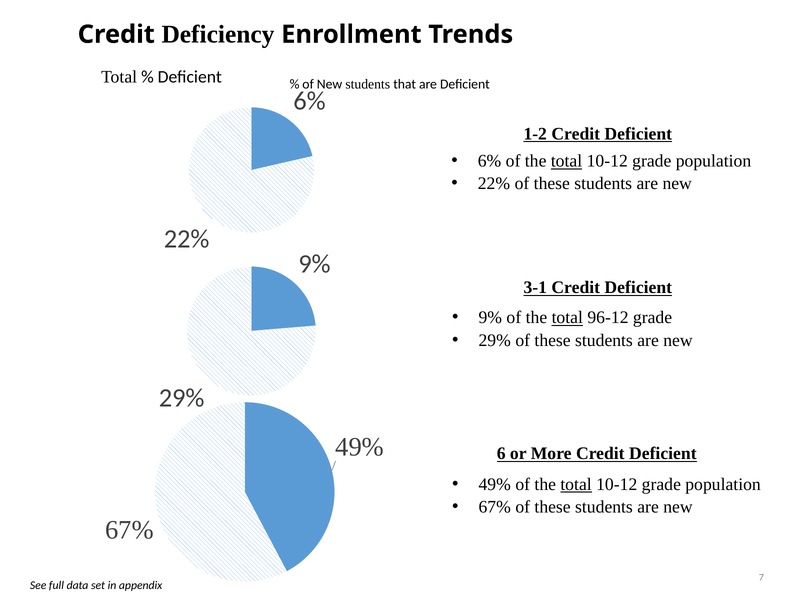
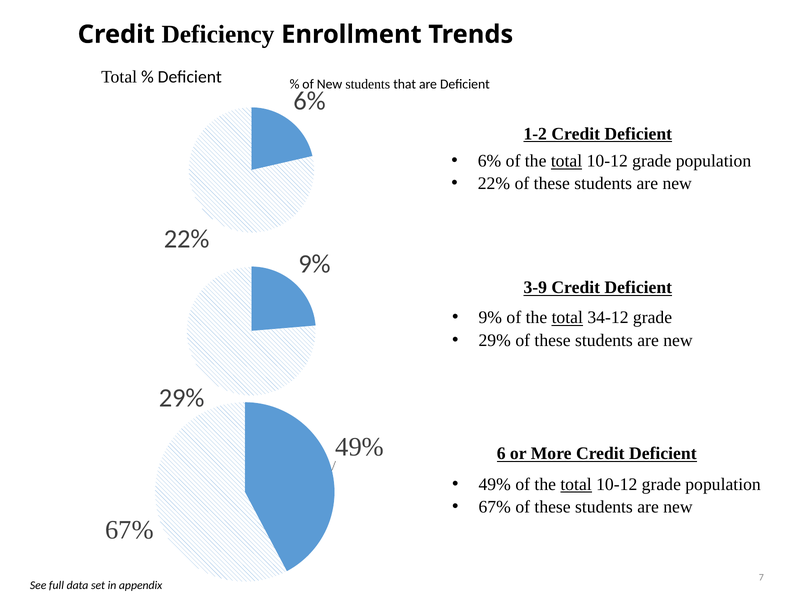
3-1: 3-1 -> 3-9 (535, 287)
96-12: 96-12 -> 34-12 (608, 317)
